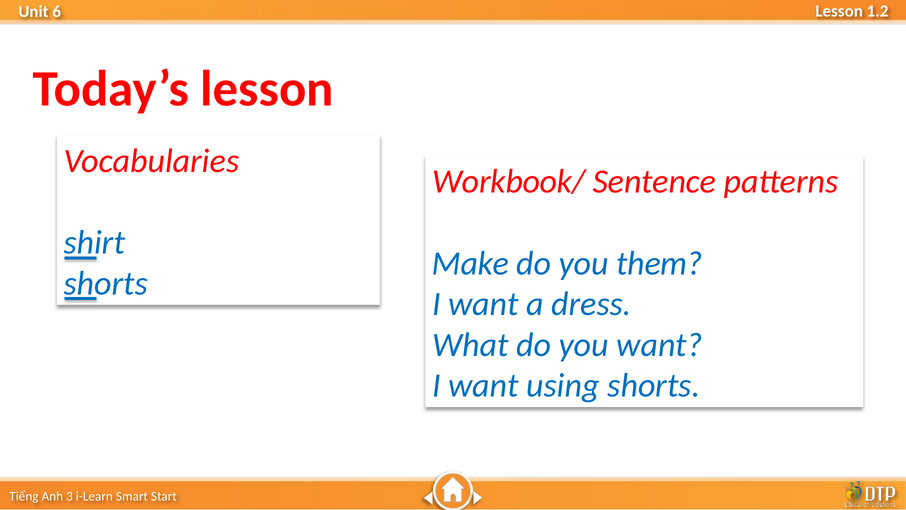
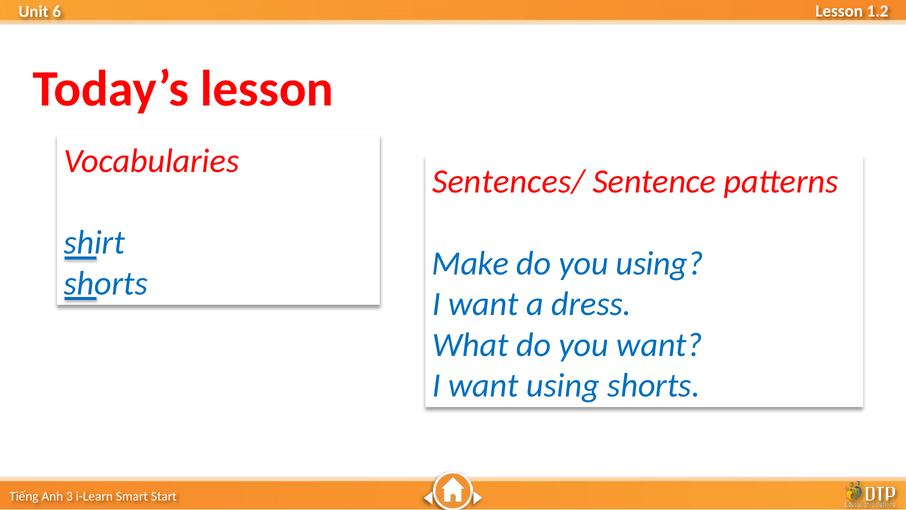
Workbook/: Workbook/ -> Sentences/ (508, 182)
you them: them -> using (660, 263)
